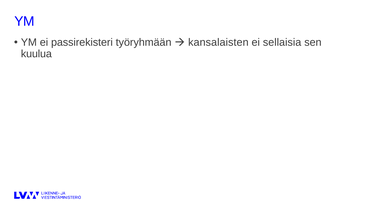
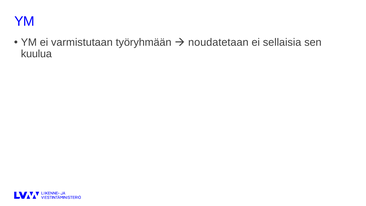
passirekisteri: passirekisteri -> varmistutaan (82, 42)
kansalaisten: kansalaisten -> noudatetaan (218, 42)
